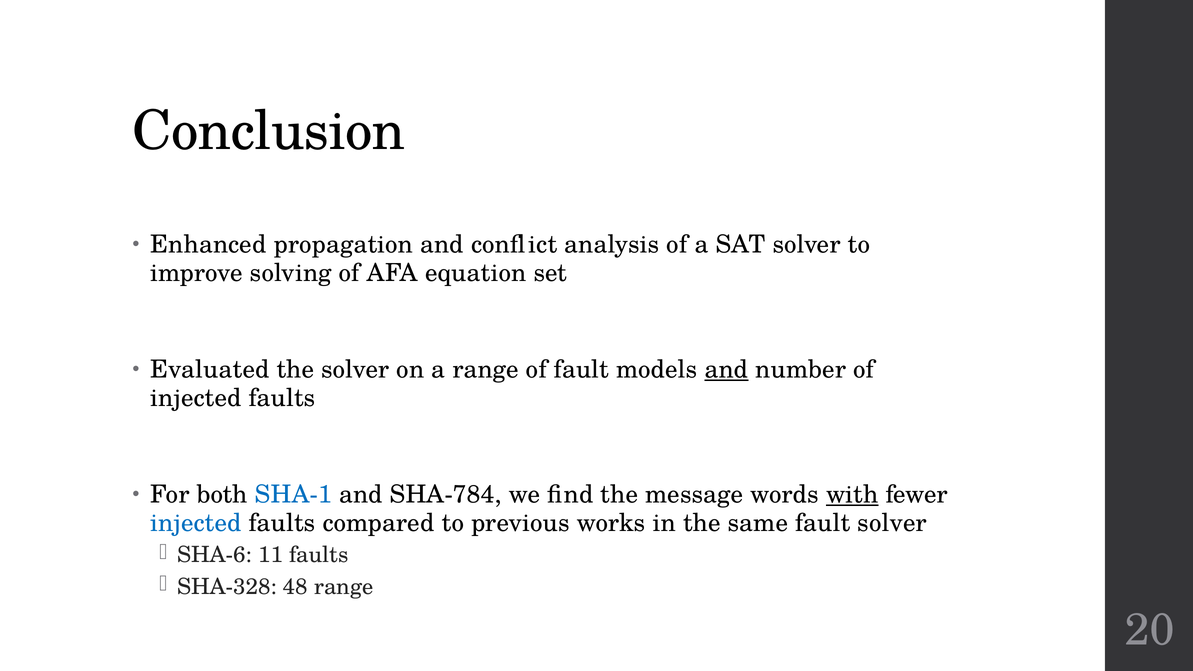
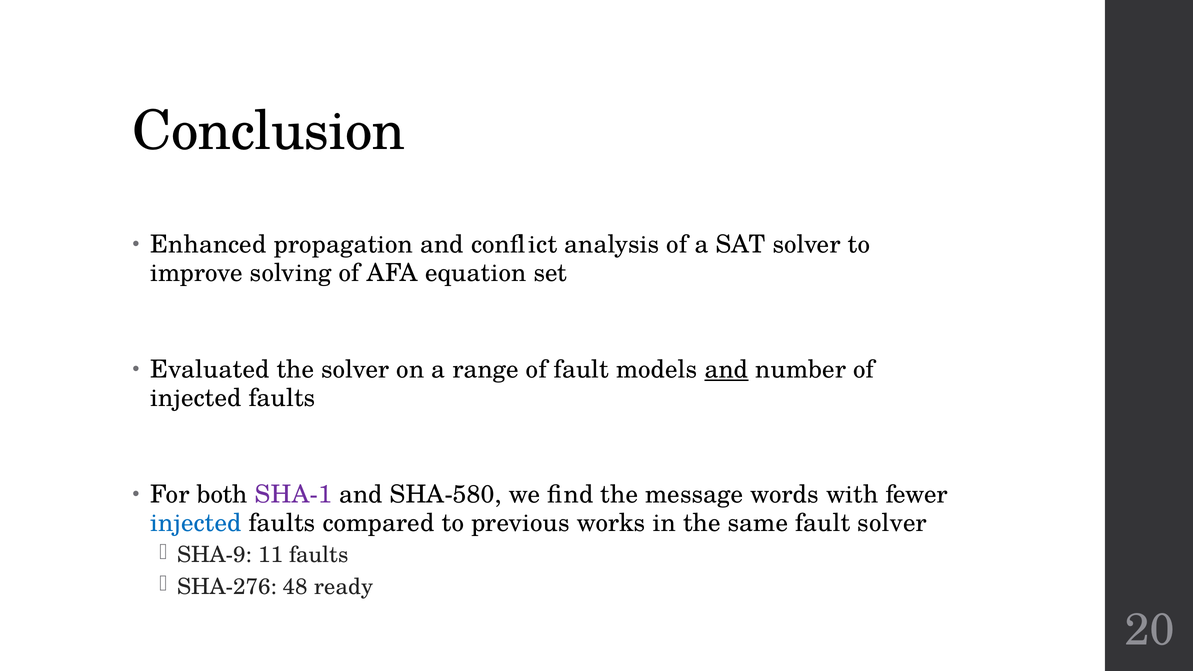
SHA-1 colour: blue -> purple (293, 495)
SHA-784: SHA-784 -> SHA-580 (446, 495)
with underline: present -> none (852, 495)
SHA-6: SHA-6 -> SHA-9 (215, 555)
SHA-328: SHA-328 -> SHA-276 (227, 587)
48 range: range -> ready (344, 587)
